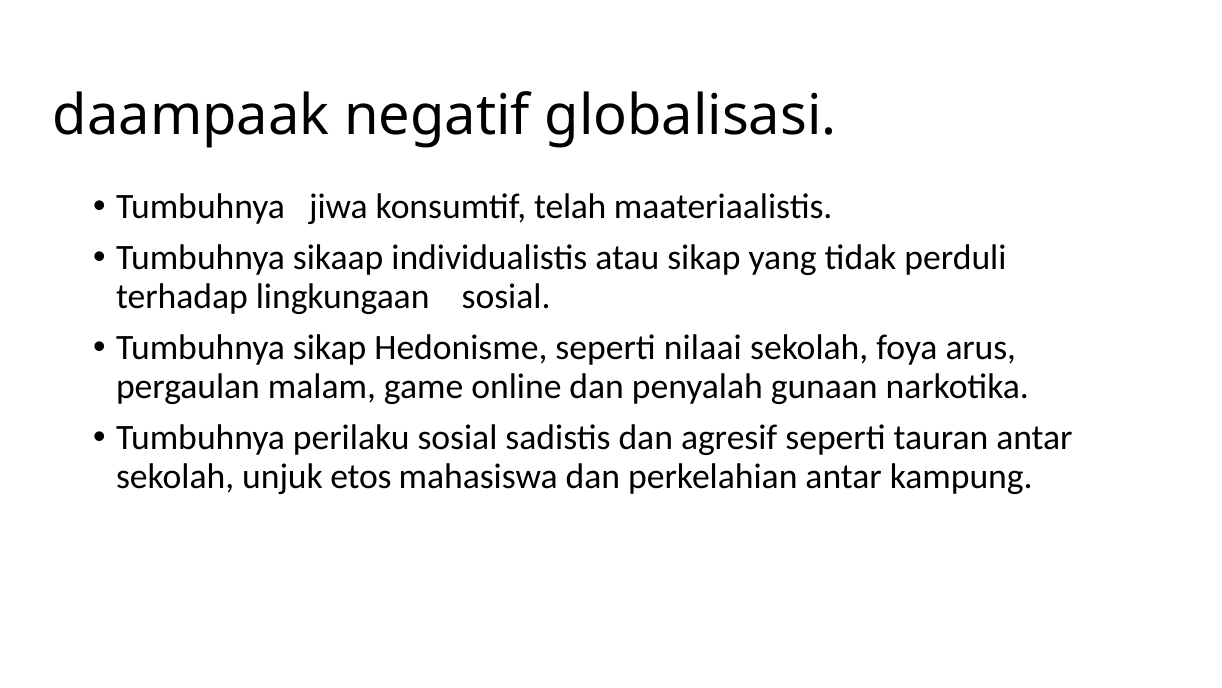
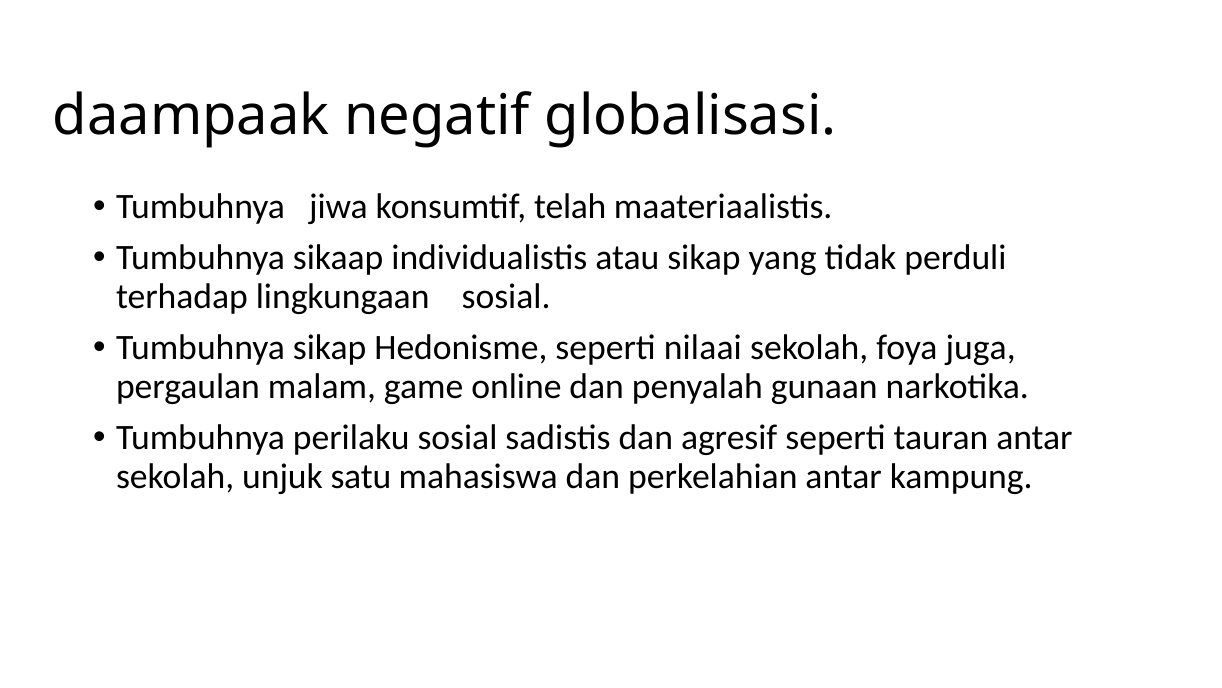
arus: arus -> juga (981, 348)
etos: etos -> satu (361, 476)
